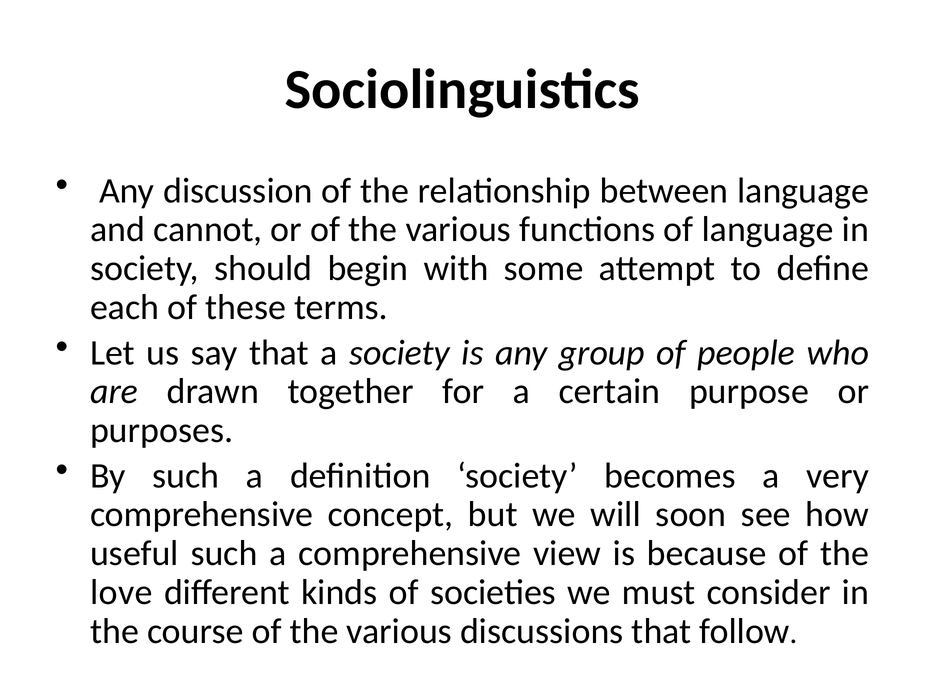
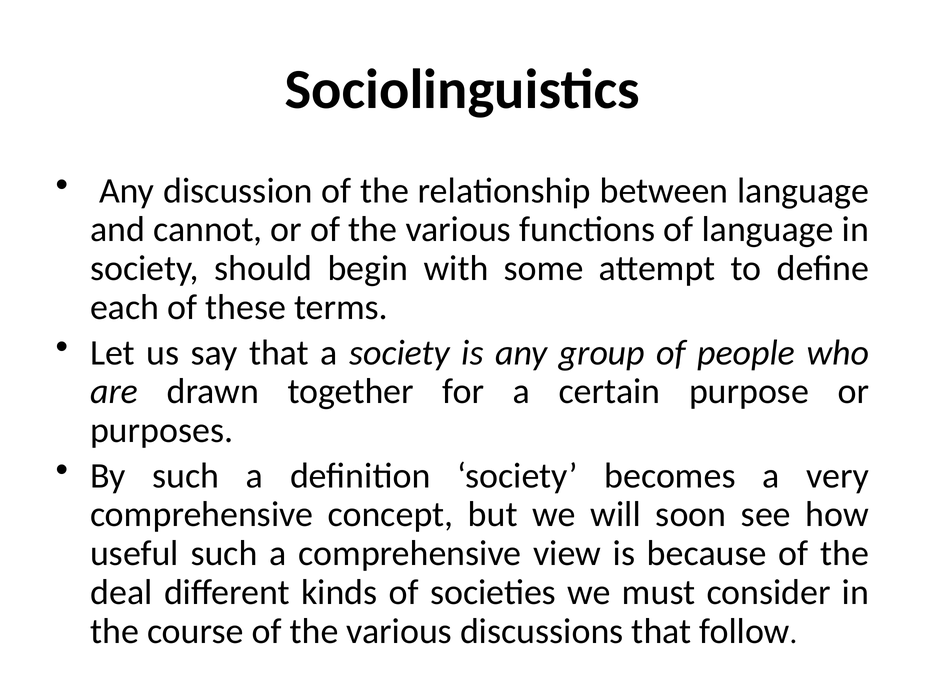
love: love -> deal (121, 592)
